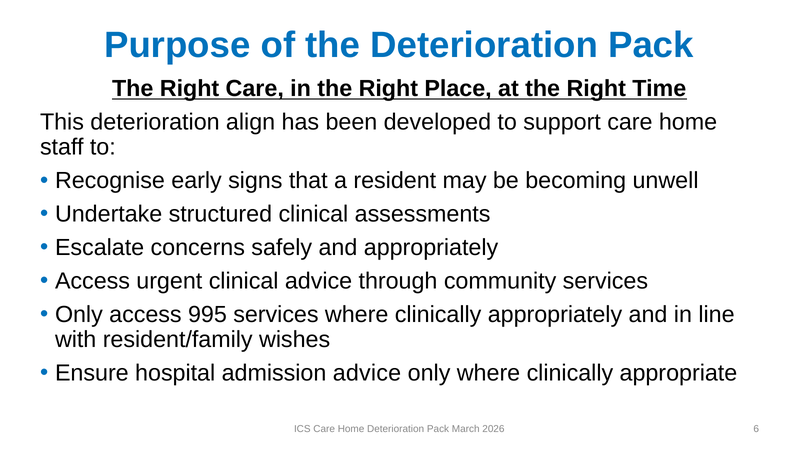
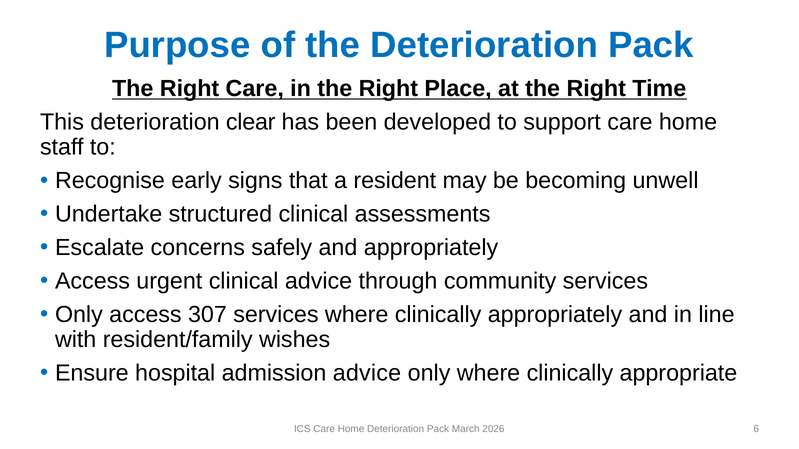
align: align -> clear (251, 122)
995: 995 -> 307 (207, 315)
